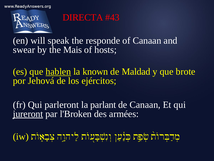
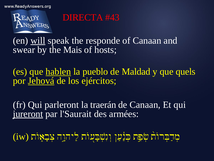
will underline: none -> present (38, 40)
known: known -> pueblo (95, 71)
brote: brote -> quels (186, 71)
Jehová underline: none -> present (41, 81)
parlant: parlant -> traerán (103, 104)
l'Broken: l'Broken -> l'Saurait (76, 114)
